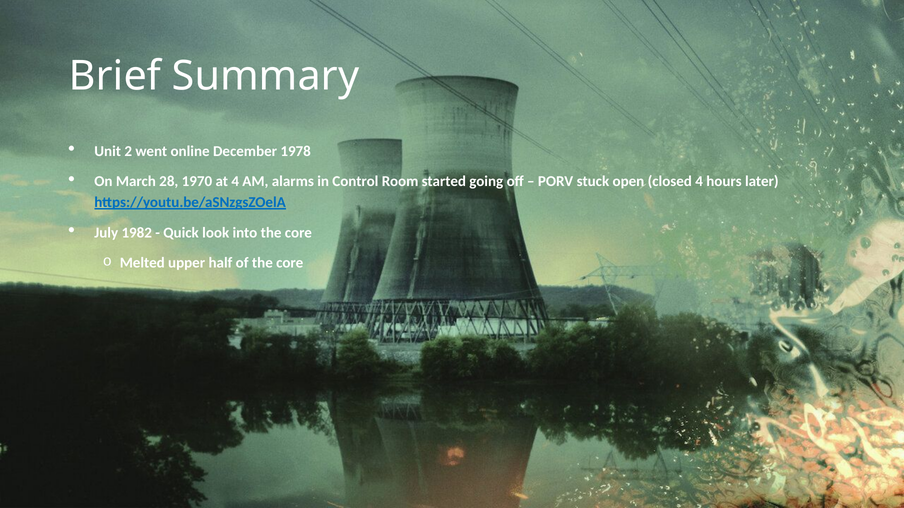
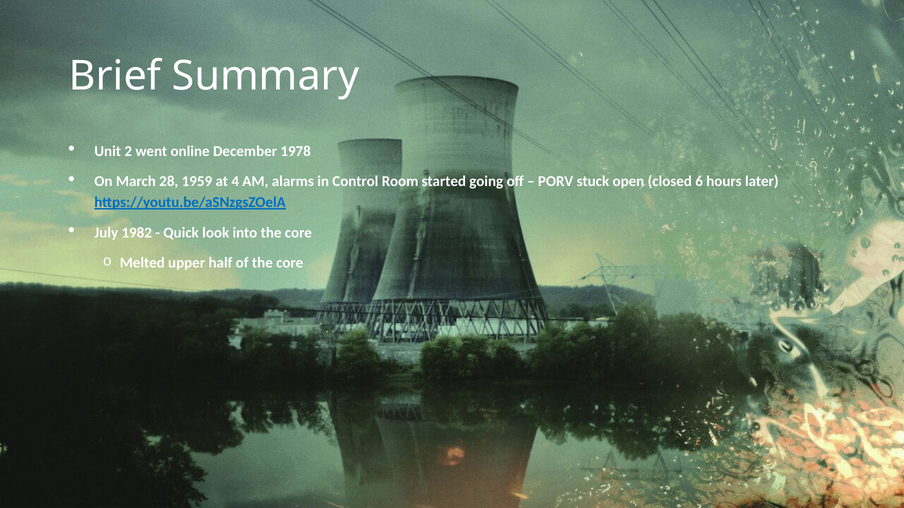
1970: 1970 -> 1959 (197, 182)
closed 4: 4 -> 6 (699, 182)
